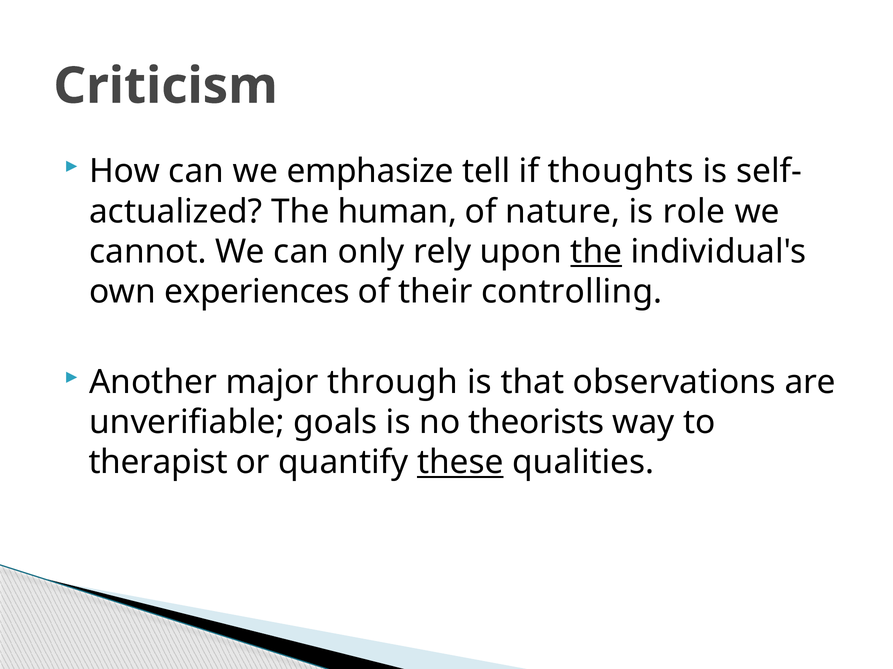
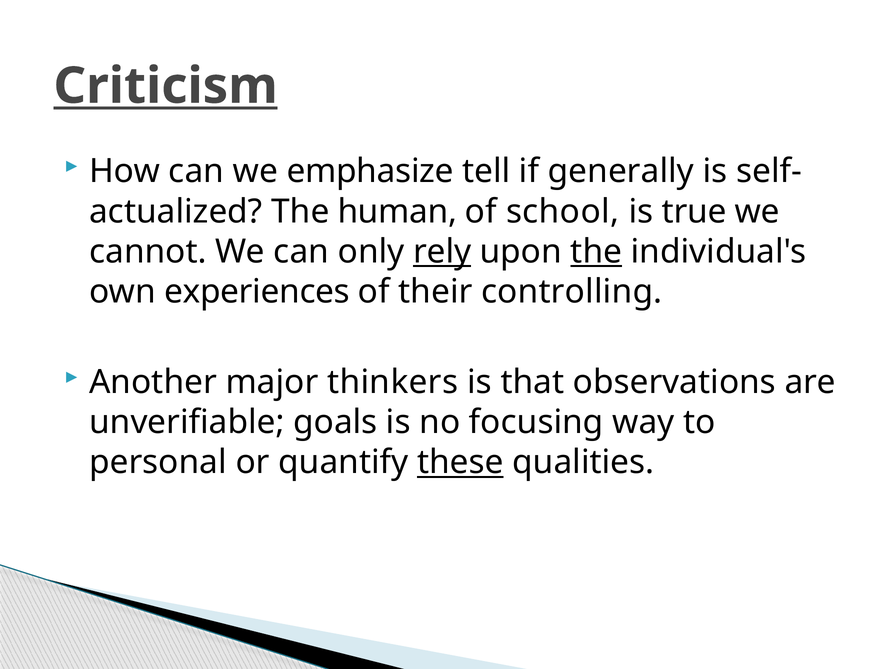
Criticism underline: none -> present (166, 86)
thoughts: thoughts -> generally (621, 172)
nature: nature -> school (563, 212)
role: role -> true (694, 212)
rely underline: none -> present (442, 252)
through: through -> thinkers (393, 383)
theorists: theorists -> focusing (536, 423)
therapist: therapist -> personal (158, 463)
